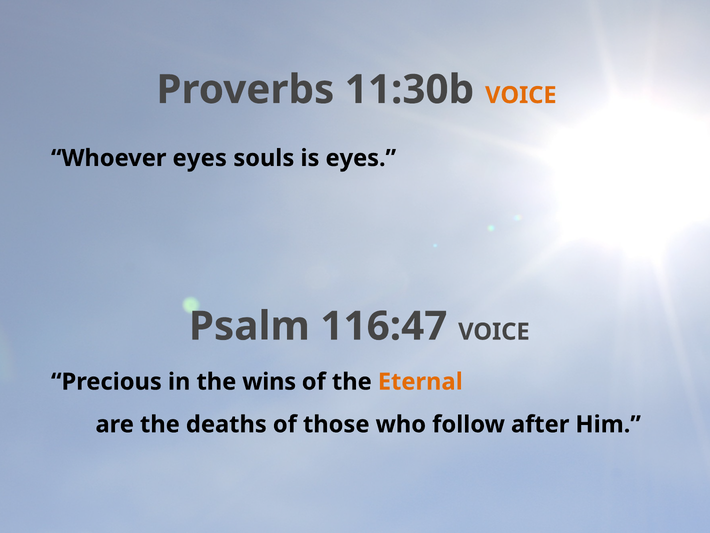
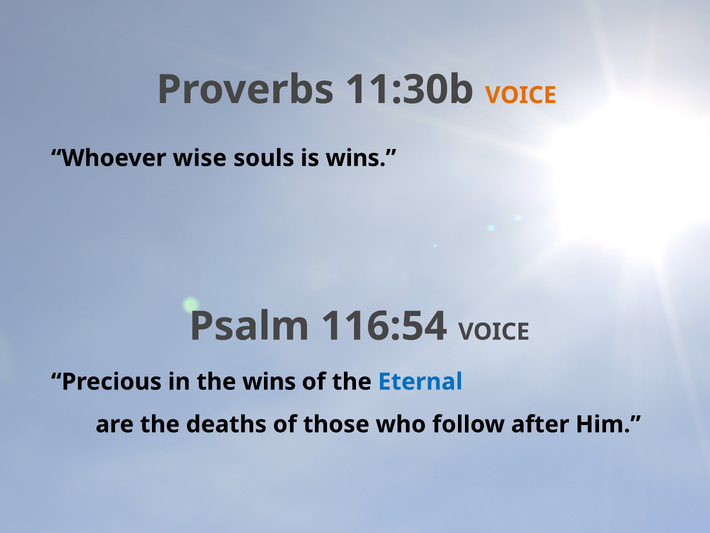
Whoever eyes: eyes -> wise (200, 158)
is eyes: eyes -> wins (361, 158)
116:47: 116:47 -> 116:54 (384, 326)
Eternal colour: orange -> blue (420, 381)
